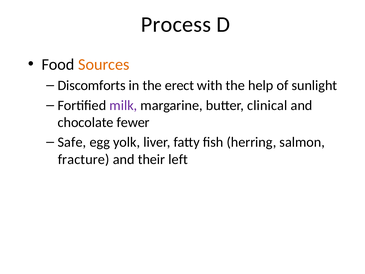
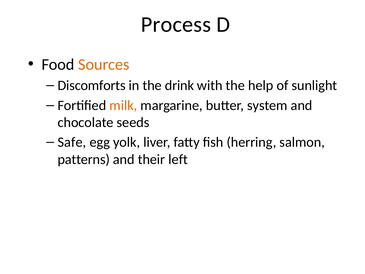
erect: erect -> drink (179, 85)
milk colour: purple -> orange (123, 105)
clinical: clinical -> system (267, 105)
fewer: fewer -> seeds (133, 122)
fracture: fracture -> patterns (84, 159)
